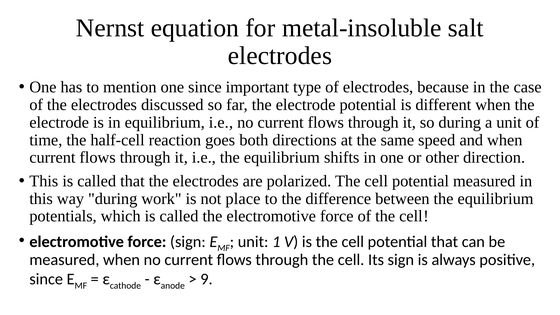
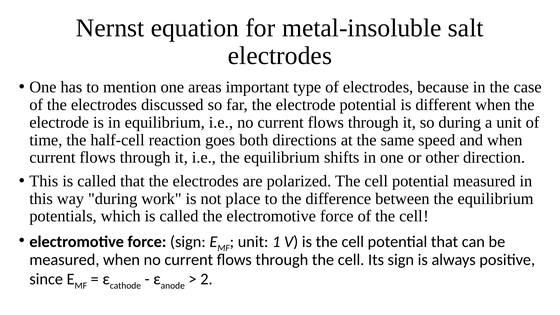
one since: since -> areas (205, 87)
9: 9 -> 2 (206, 279)
